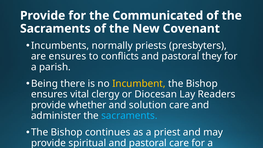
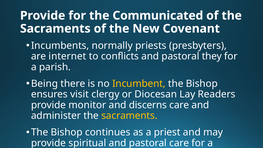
are ensures: ensures -> internet (67, 56)
vital: vital -> visit (80, 94)
whether: whether -> monitor (87, 105)
solution: solution -> discerns (148, 105)
sacraments colour: light blue -> yellow (129, 116)
